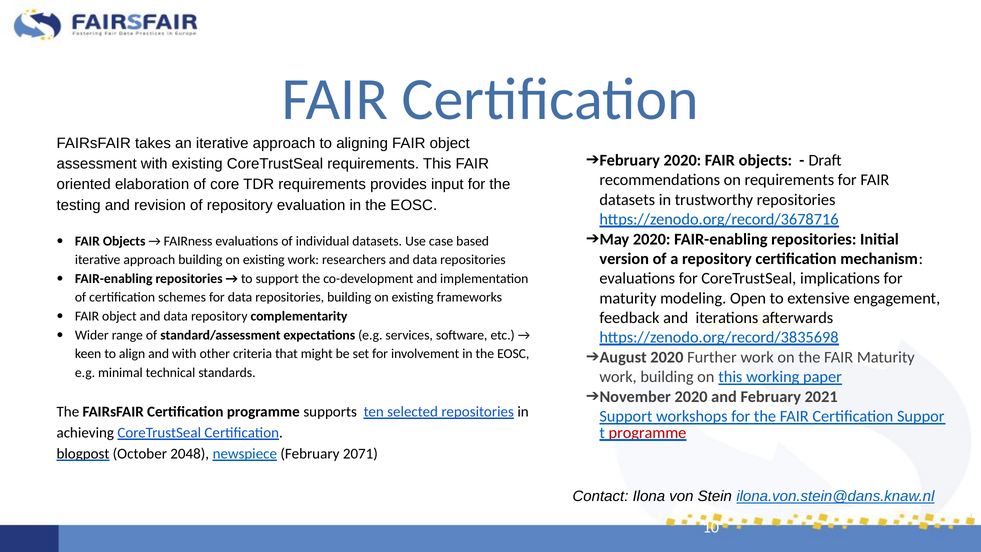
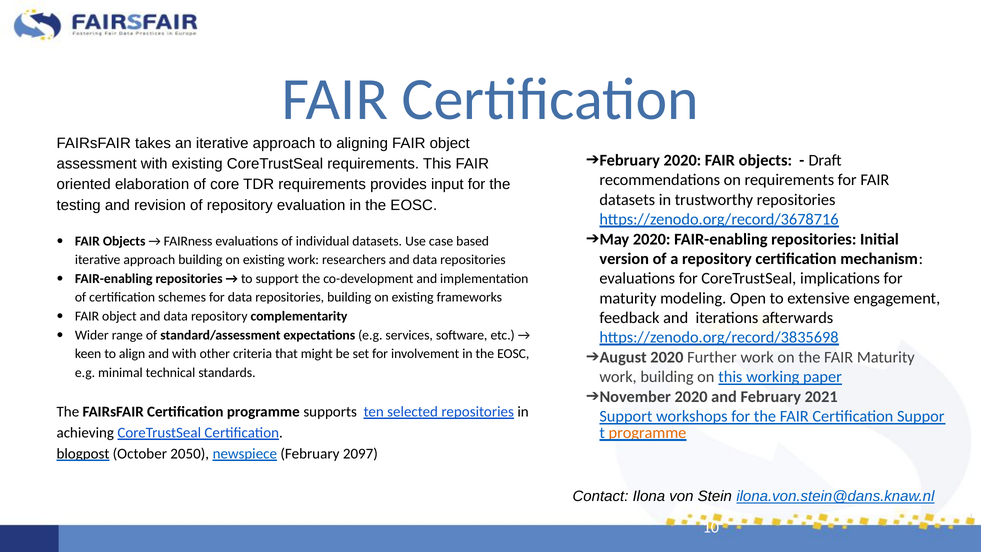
programme colour: red -> orange (647, 433)
2048: 2048 -> 2050 (190, 454)
2071: 2071 -> 2097 (360, 454)
